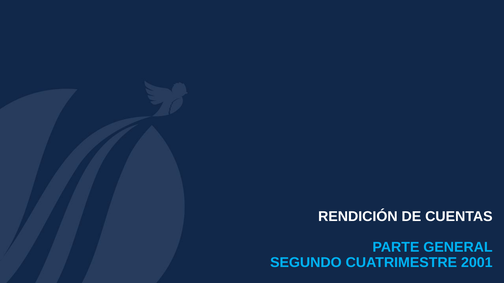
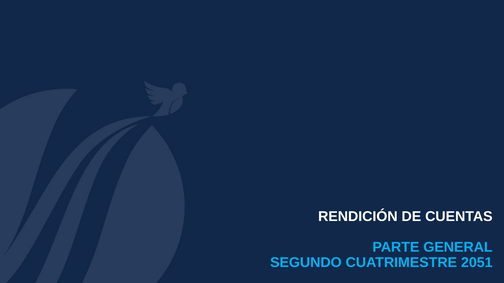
2001: 2001 -> 2051 (477, 263)
